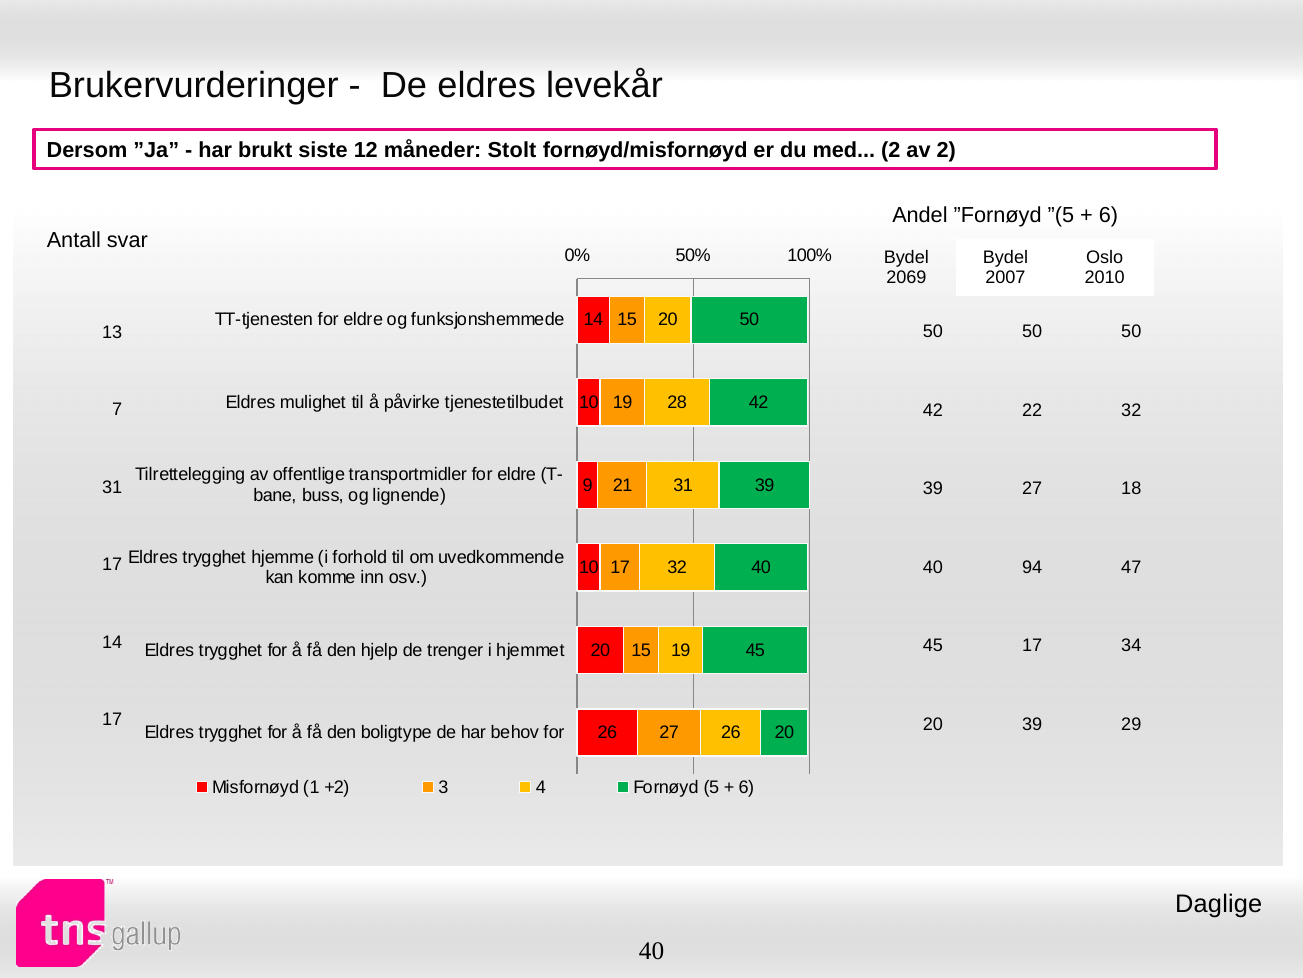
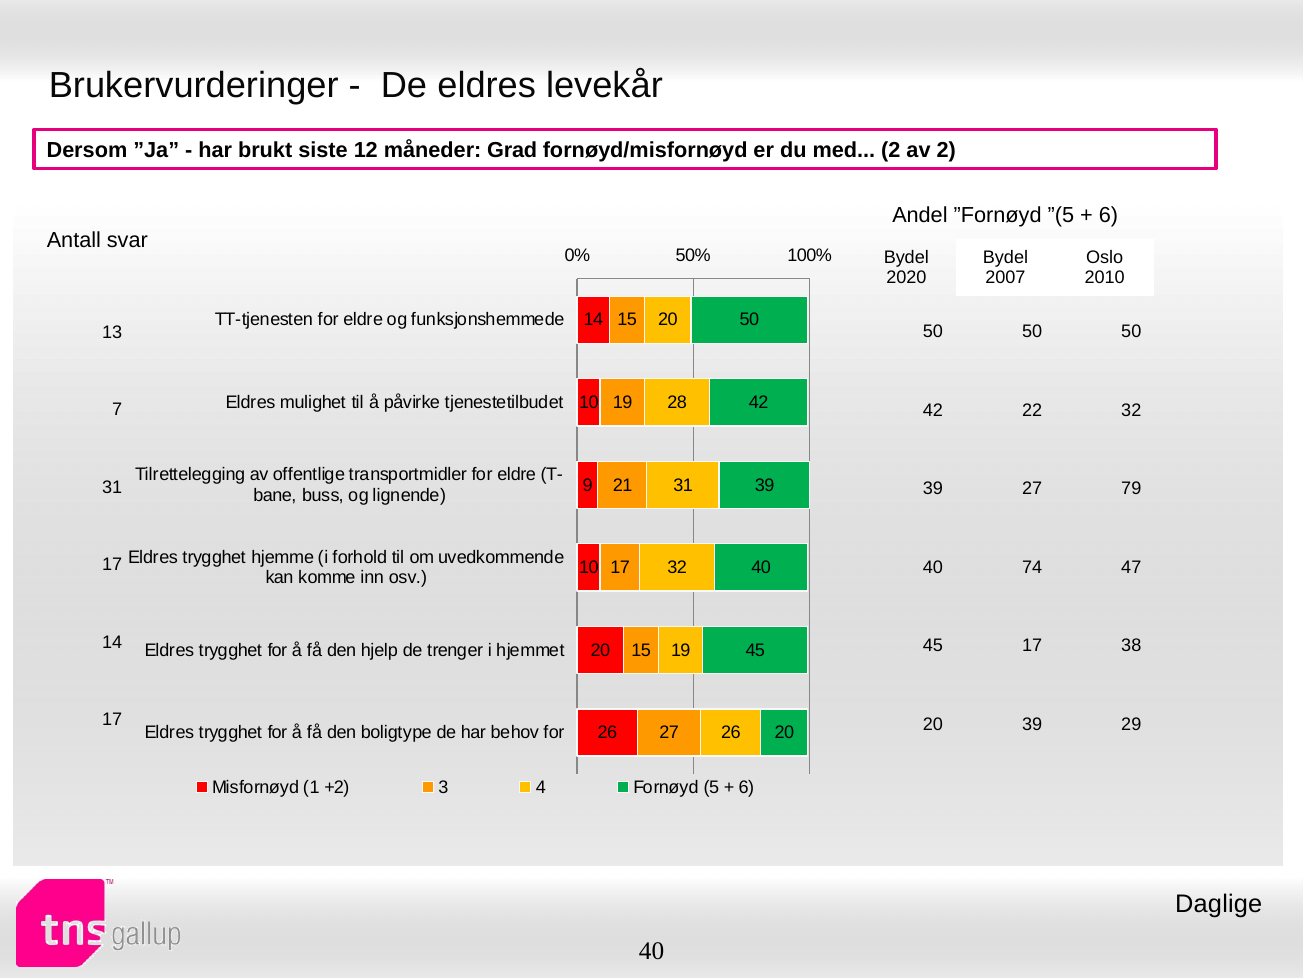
Stolt: Stolt -> Grad (512, 150)
2069: 2069 -> 2020 (906, 278)
18: 18 -> 79 (1131, 488)
94: 94 -> 74 (1032, 567)
34: 34 -> 38 (1131, 645)
